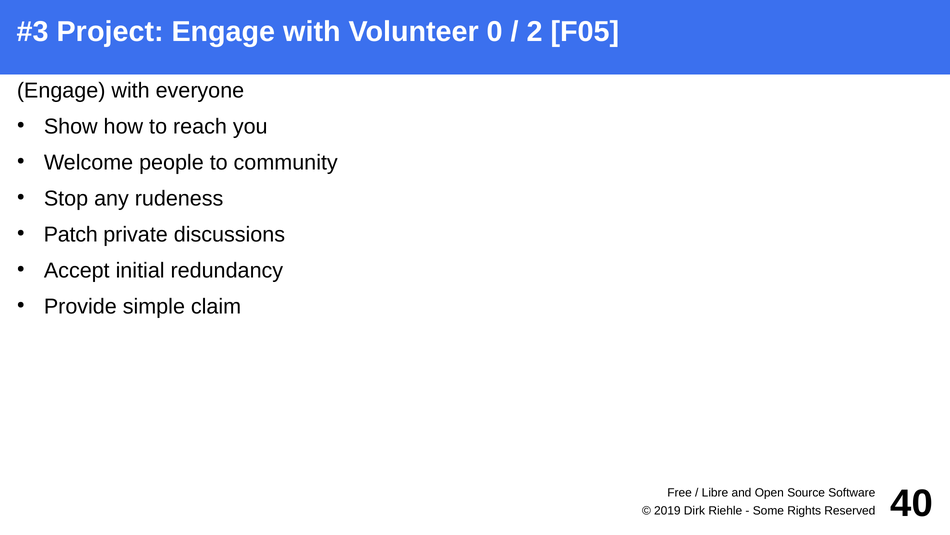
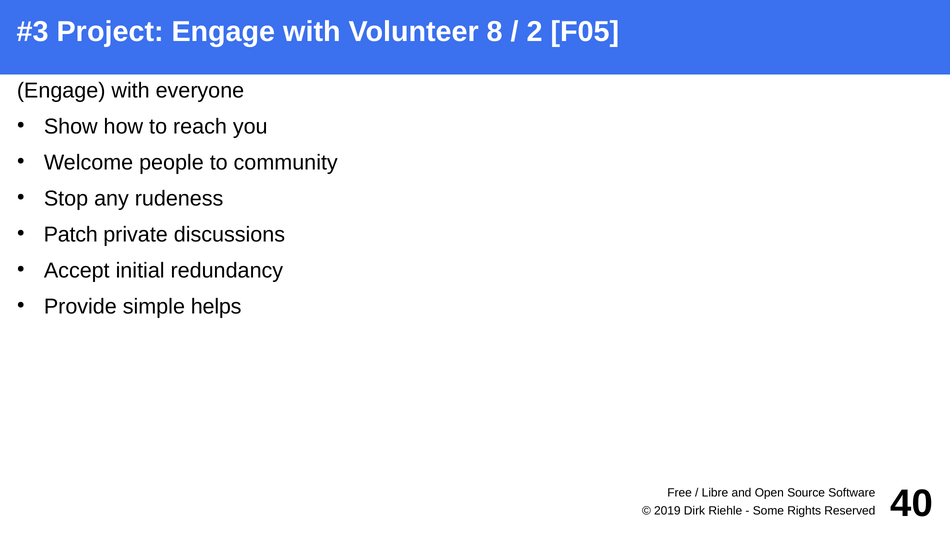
0: 0 -> 8 (495, 32)
claim: claim -> helps (216, 307)
